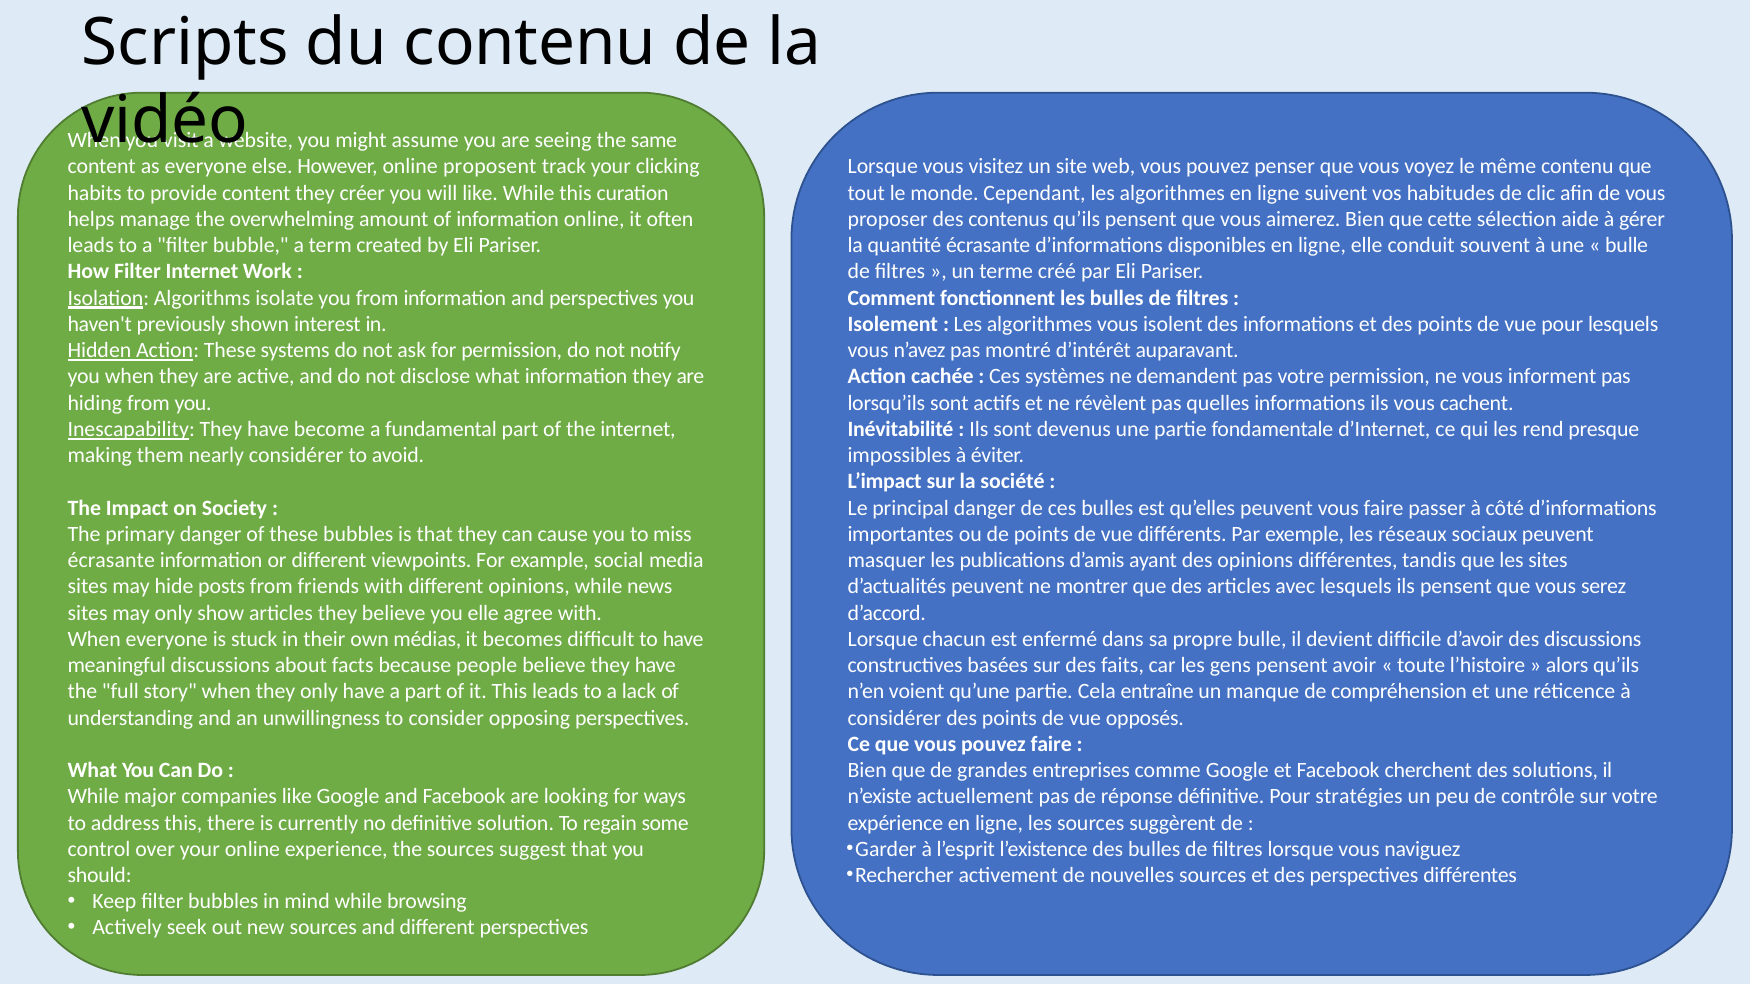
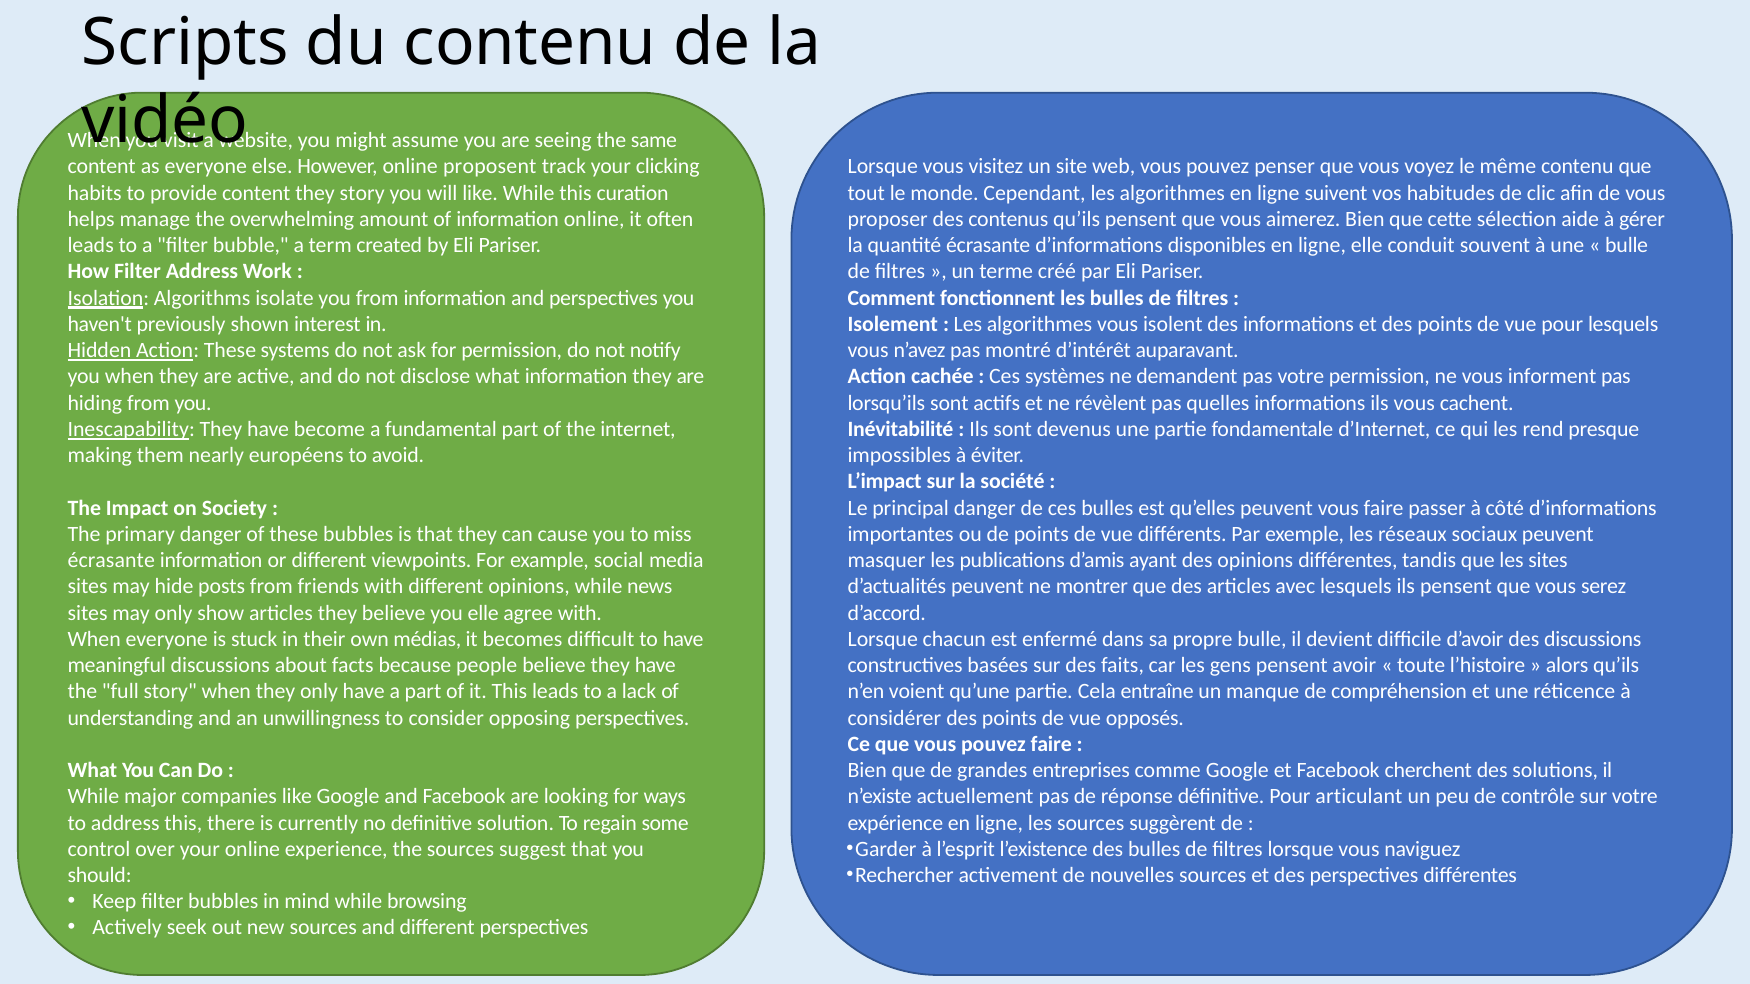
they créer: créer -> story (362, 193)
Filter Internet: Internet -> Address (202, 272)
nearly considérer: considérer -> européens (296, 456)
stratégies: stratégies -> articulant (1359, 797)
